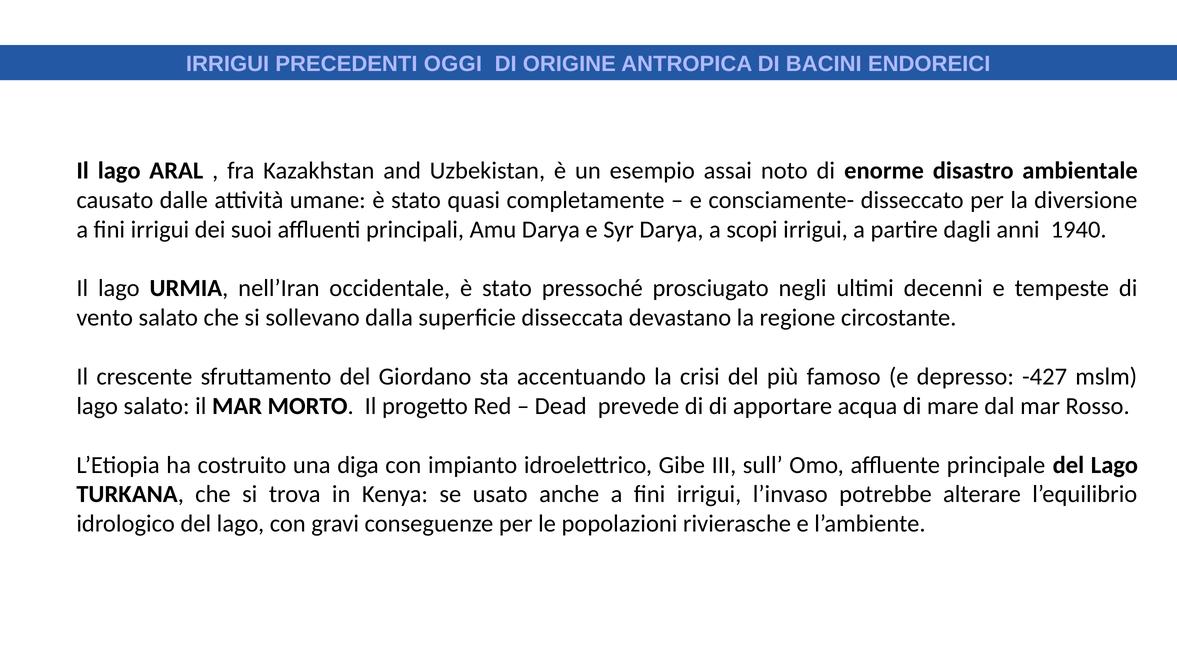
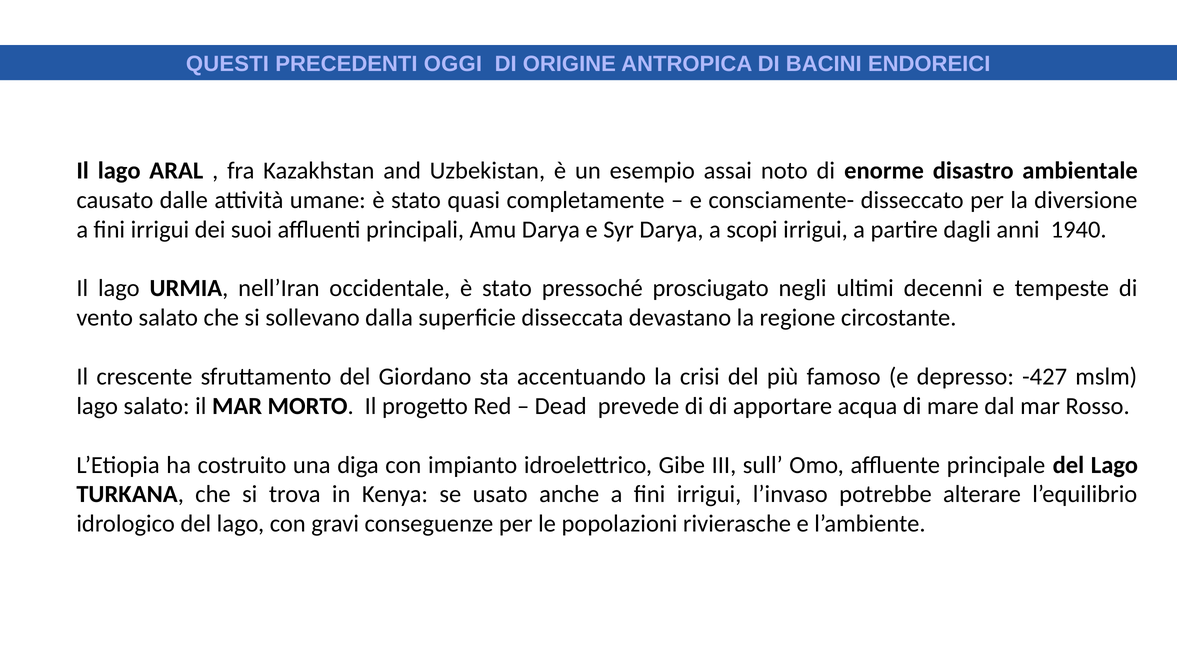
IRRIGUI: IRRIGUI -> QUESTI (227, 64)
